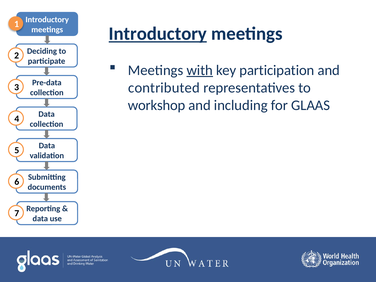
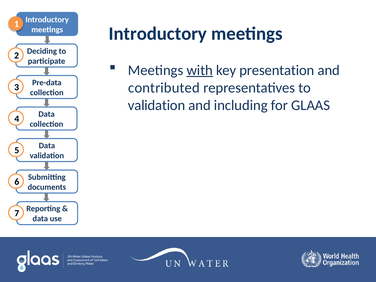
Introductory underline: present -> none (158, 34)
participation: participation -> presentation (277, 70)
workshop: workshop -> validation (157, 105)
